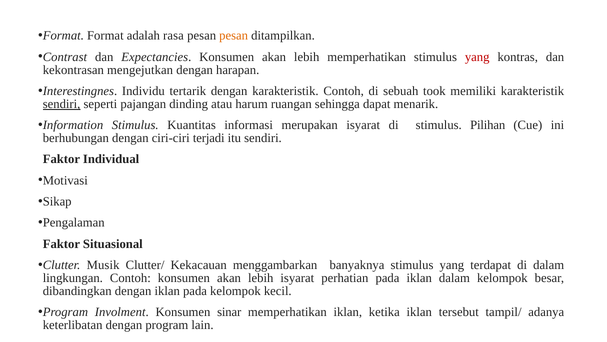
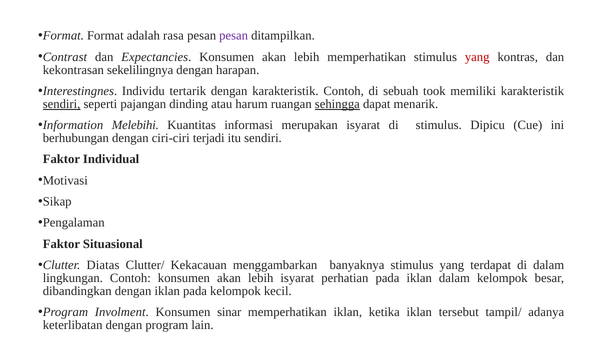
pesan colour: orange -> purple (234, 36)
mengejutkan: mengejutkan -> sekelilingnya (140, 70)
sehingga underline: none -> present (337, 104)
Information Stimulus: Stimulus -> Melebihi (135, 125)
Pilihan: Pilihan -> Dipicu (488, 125)
Musik: Musik -> Diatas (103, 265)
